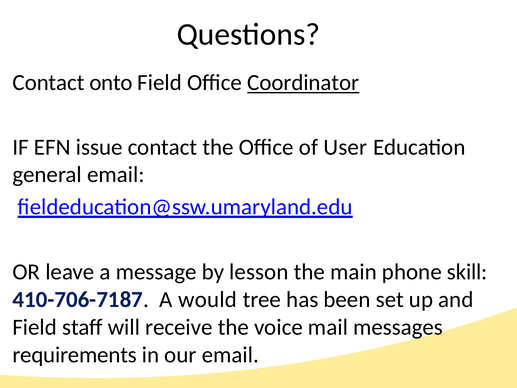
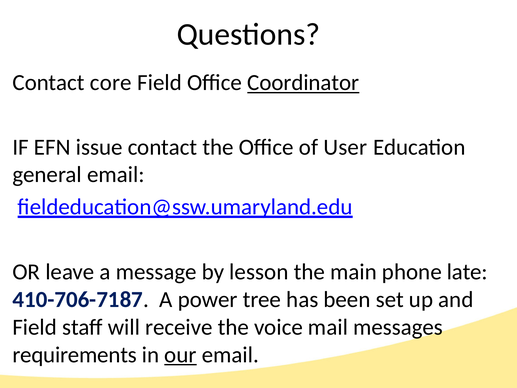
onto: onto -> core (111, 83)
skill: skill -> late (467, 272)
would: would -> power (208, 299)
our underline: none -> present (180, 355)
